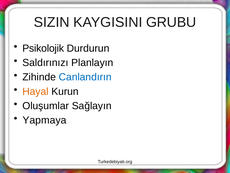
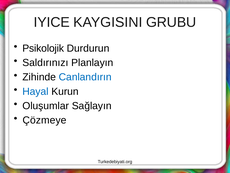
SIZIN: SIZIN -> IYICE (52, 22)
Hayal colour: orange -> blue (35, 91)
Yapmaya: Yapmaya -> Çözmeye (45, 120)
